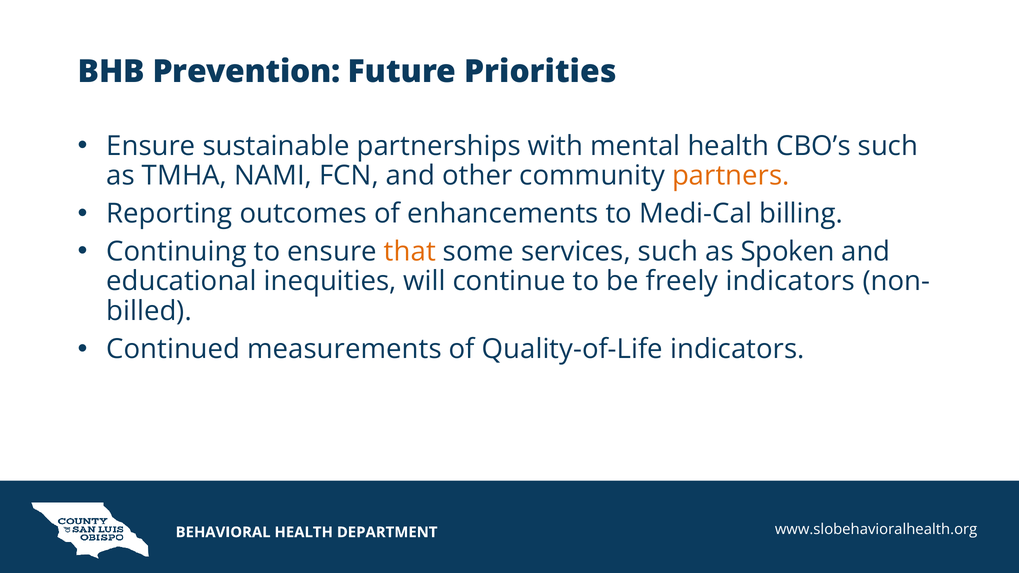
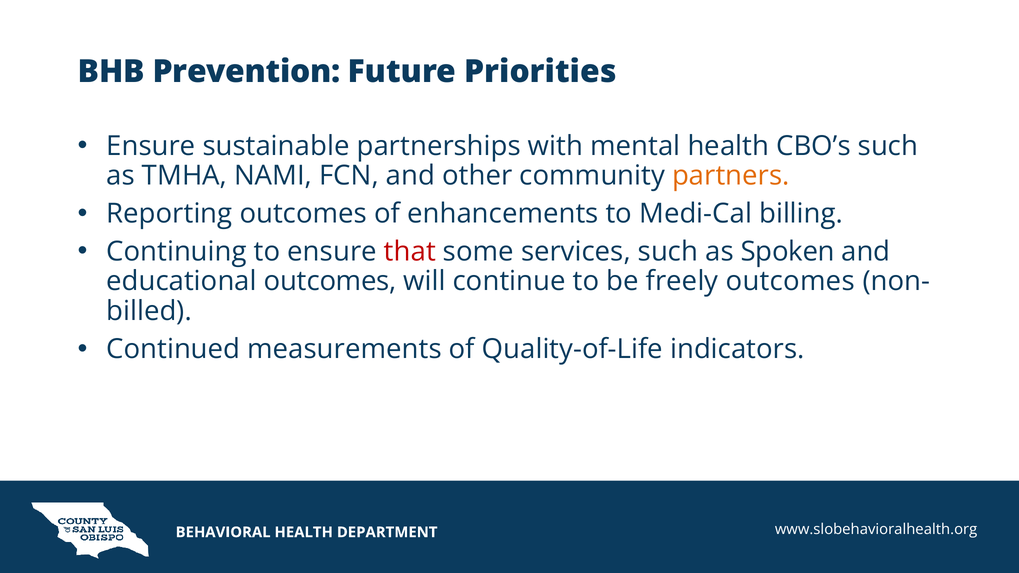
that colour: orange -> red (410, 252)
educational inequities: inequities -> outcomes (330, 281)
freely indicators: indicators -> outcomes (790, 281)
